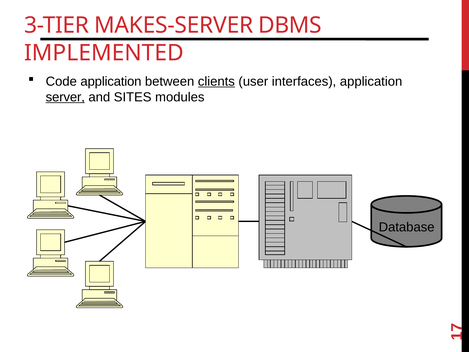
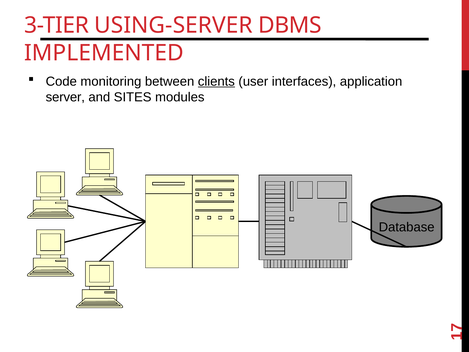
MAKES-SERVER: MAKES-SERVER -> USING-SERVER (174, 25)
Code application: application -> monitoring (111, 81)
server underline: present -> none (65, 97)
